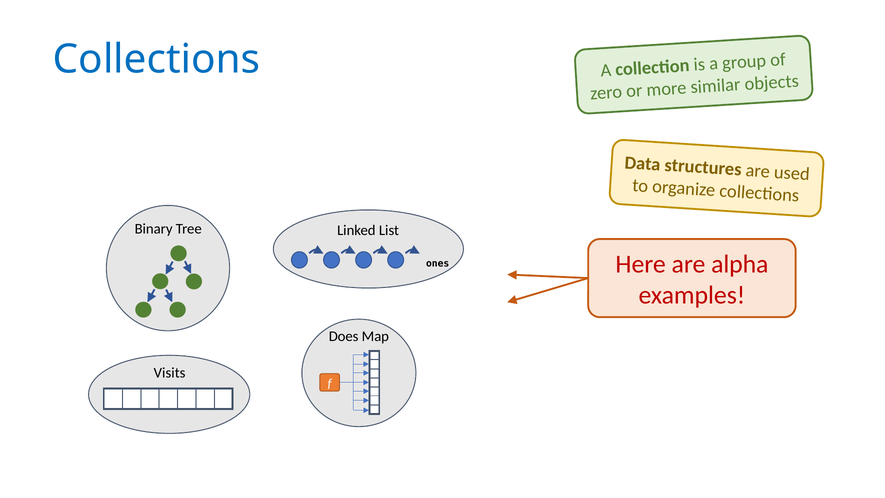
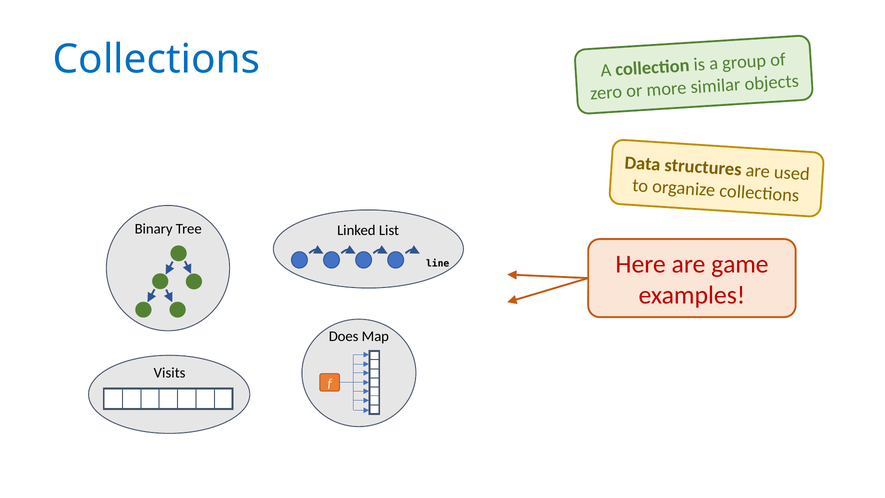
alpha: alpha -> game (740, 264)
ones: ones -> line (438, 263)
